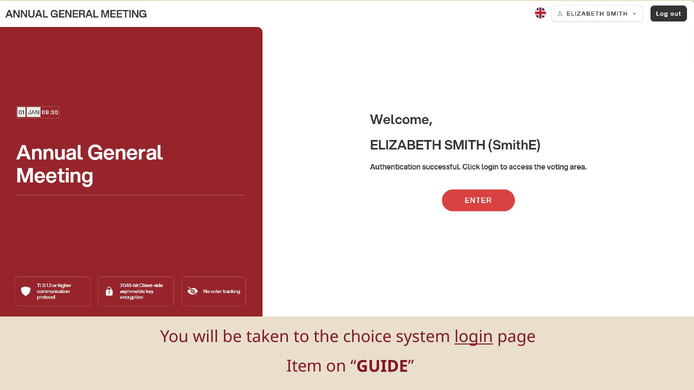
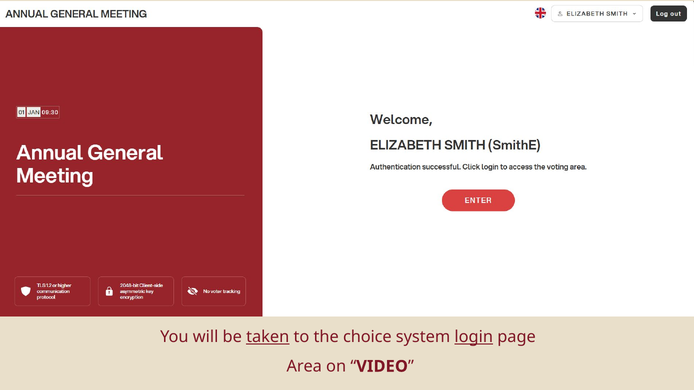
taken underline: none -> present (268, 337)
Item: Item -> Area (304, 367)
GUIDE: GUIDE -> VIDEO (382, 367)
